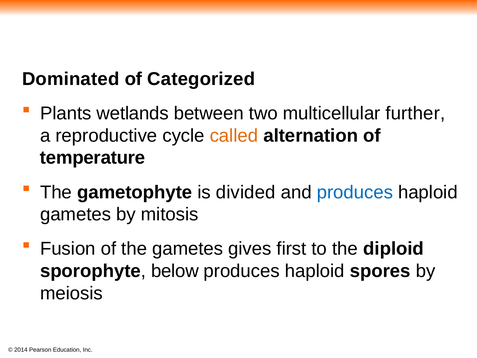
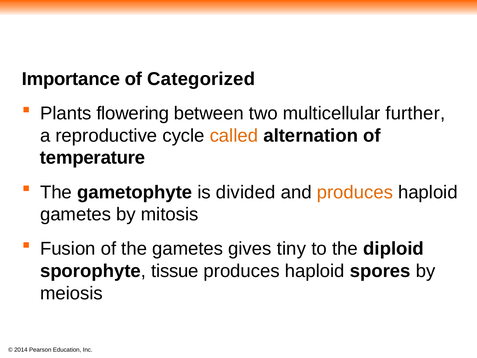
Dominated: Dominated -> Importance (71, 79)
wetlands: wetlands -> flowering (133, 113)
produces colour: blue -> orange (355, 192)
first: first -> tiny (291, 249)
below: below -> tissue (175, 271)
